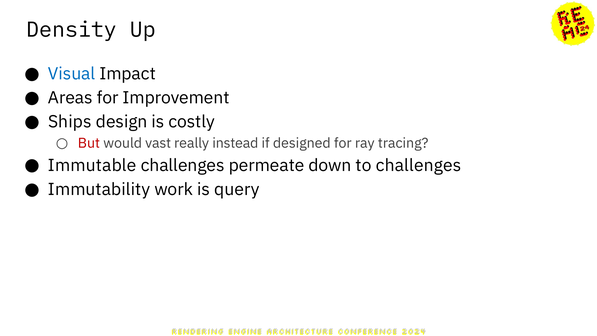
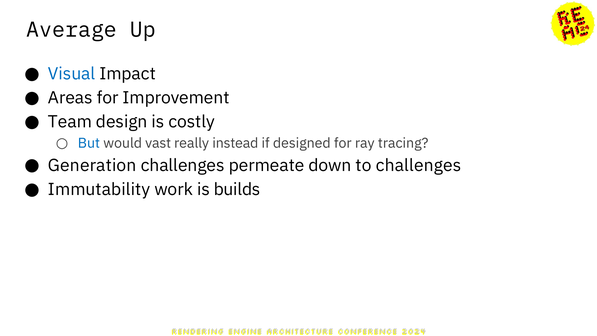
Density: Density -> Average (72, 30)
Ships: Ships -> Team (70, 122)
But colour: red -> blue (89, 143)
Immutable: Immutable -> Generation (92, 165)
query: query -> builds (237, 189)
